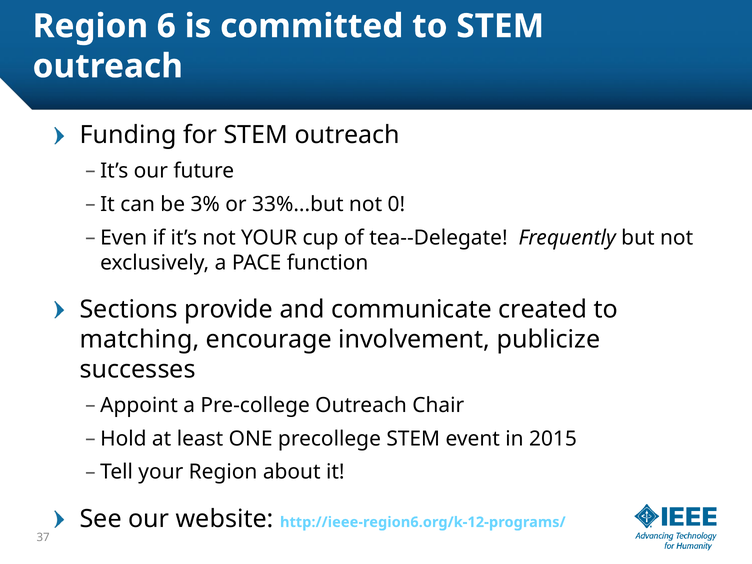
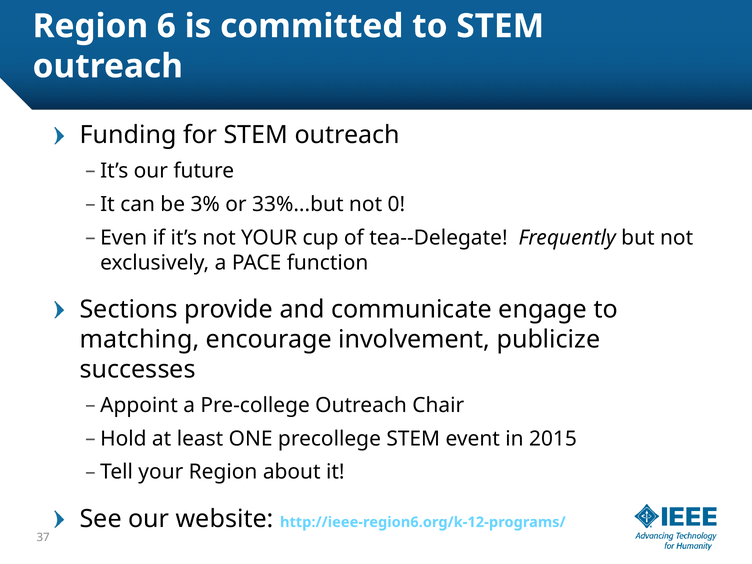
created: created -> engage (543, 309)
